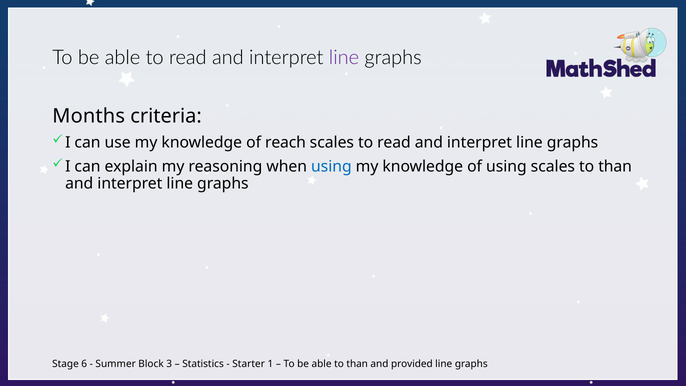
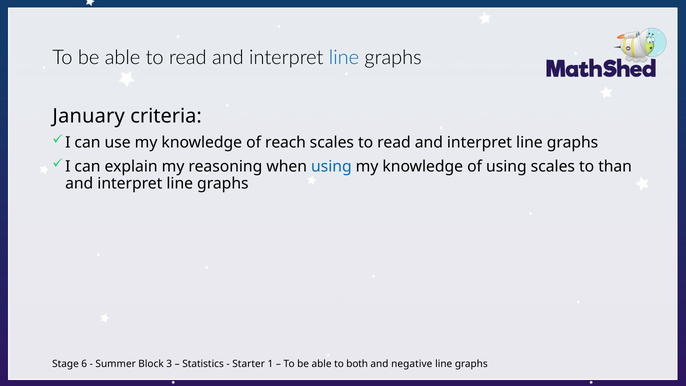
line colour: purple -> blue (344, 58)
Months: Months -> January (89, 116)
able to than: than -> both (357, 364)
provided: provided -> negative (412, 364)
